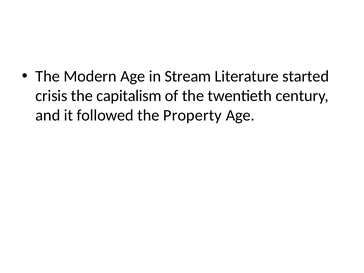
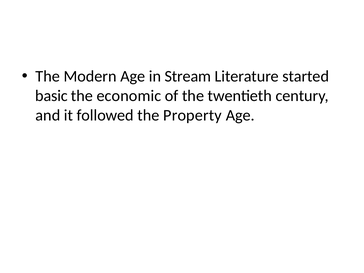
crisis: crisis -> basic (51, 96)
capitalism: capitalism -> economic (129, 96)
